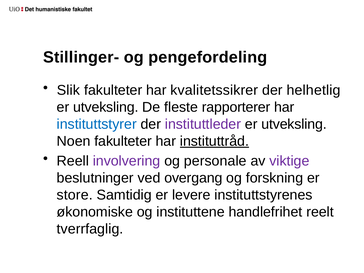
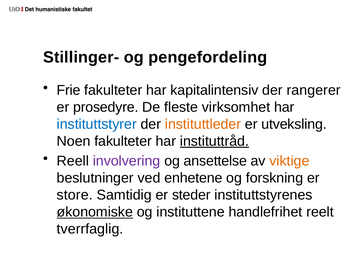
Slik: Slik -> Frie (69, 90)
kvalitetssikrer: kvalitetssikrer -> kapitalintensiv (214, 90)
helhetlig: helhetlig -> rangerer (314, 90)
utveksling: utveksling -> prosedyre (106, 107)
rapporterer: rapporterer -> virksomhet (236, 107)
instituttleder colour: purple -> orange (203, 124)
personale: personale -> ansettelse (215, 161)
viktige colour: purple -> orange (289, 161)
overgang: overgang -> enhetene (193, 178)
levere: levere -> steder (191, 195)
økonomiske underline: none -> present (95, 212)
